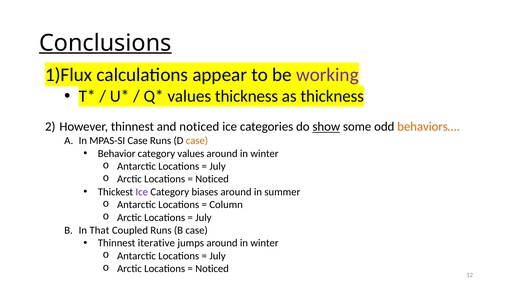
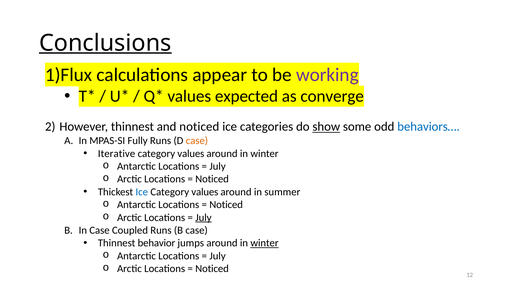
values thickness: thickness -> expected (246, 96)
as thickness: thickness -> converge (332, 96)
behaviors… colour: orange -> blue (429, 127)
MPAS-SI Case: Case -> Fully (138, 141)
Behavior: Behavior -> Iterative (117, 153)
Ice colour: purple -> blue (142, 192)
biases: biases -> values (205, 192)
Column: Column -> Noticed (226, 205)
July underline: none -> present (203, 218)
In That: That -> Case (99, 230)
iterative: iterative -> behavior (156, 243)
winter underline: none -> present (265, 243)
